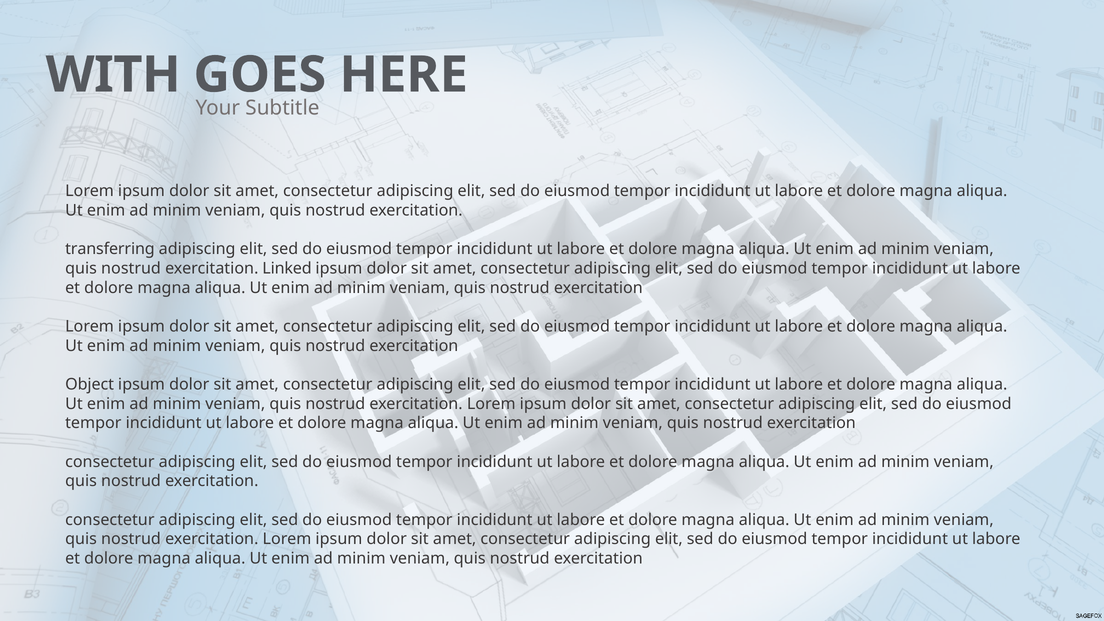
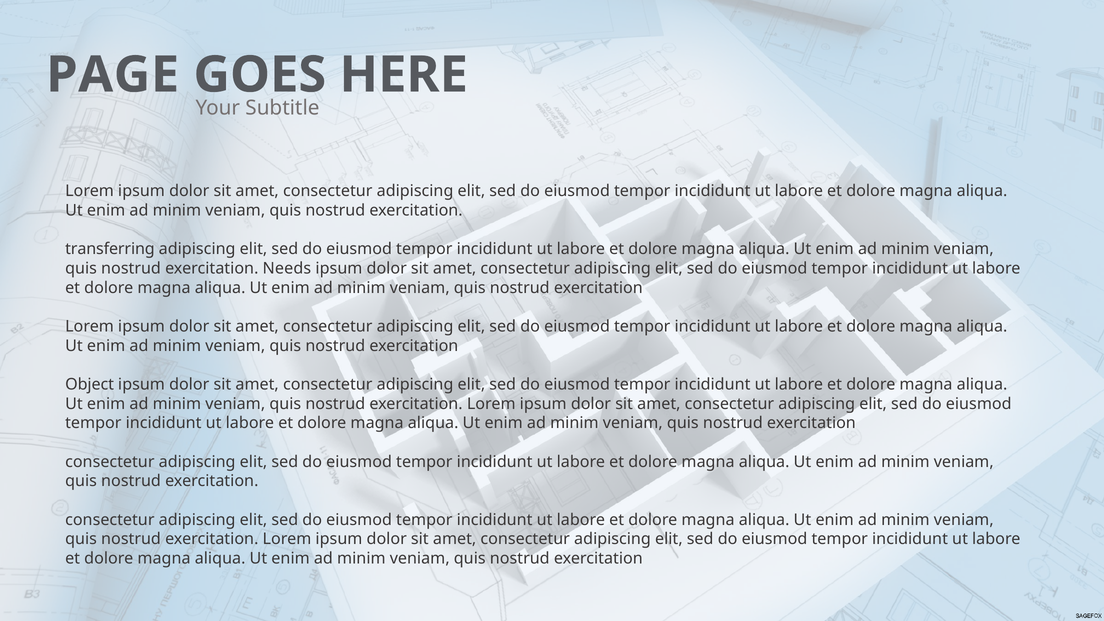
WITH: WITH -> PAGE (113, 75)
Linked: Linked -> Needs (287, 268)
